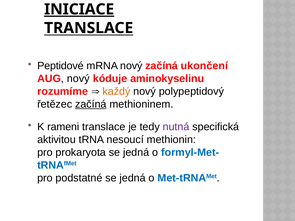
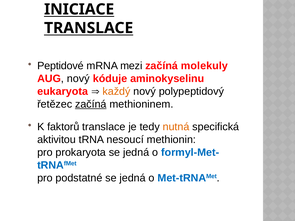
INICIACE underline: present -> none (79, 9)
mRNA nový: nový -> mezi (131, 66)
ukončení: ukončení -> molekuly (204, 66)
rozumíme: rozumíme -> eukaryota (63, 91)
rameni: rameni -> faktorů (63, 127)
nutná colour: purple -> orange (176, 127)
